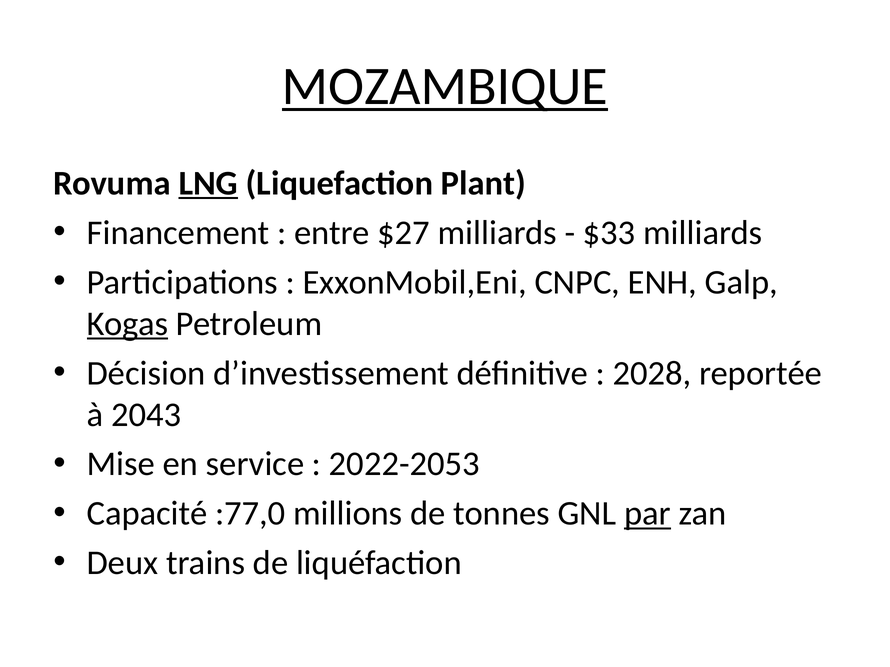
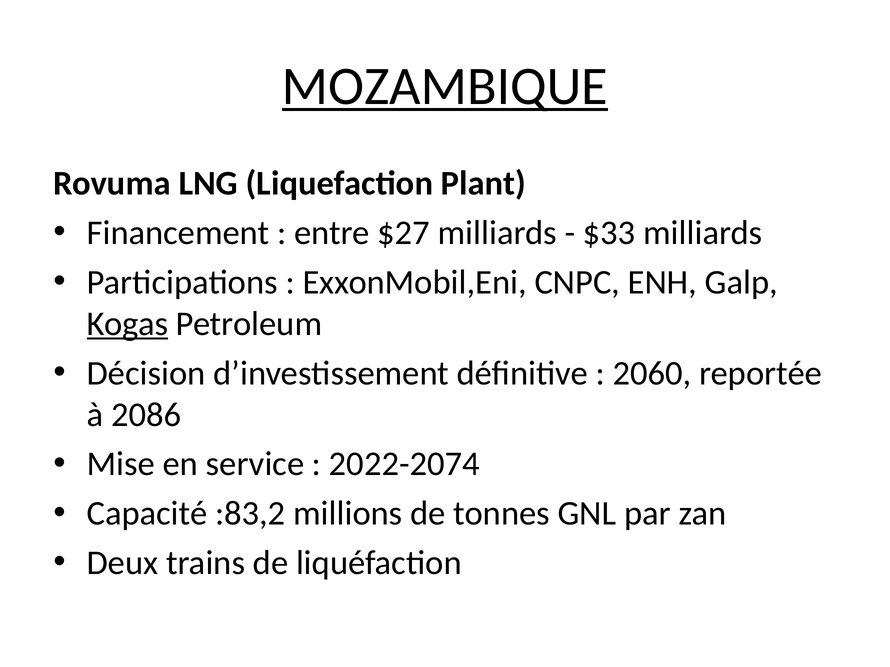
LNG underline: present -> none (208, 183)
2028: 2028 -> 2060 (652, 373)
2043: 2043 -> 2086 (146, 415)
2022-2053: 2022-2053 -> 2022-2074 (404, 464)
:77,0: :77,0 -> :83,2 (250, 514)
par underline: present -> none (647, 514)
